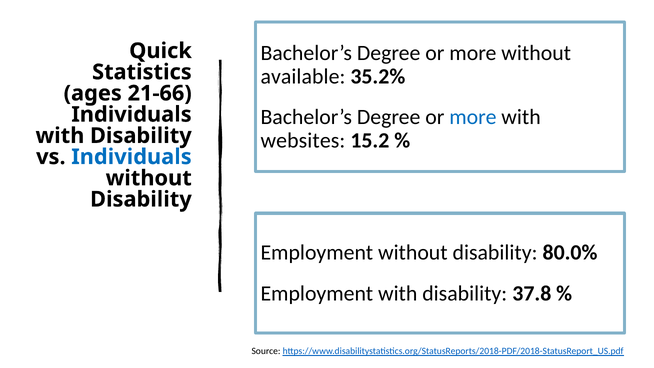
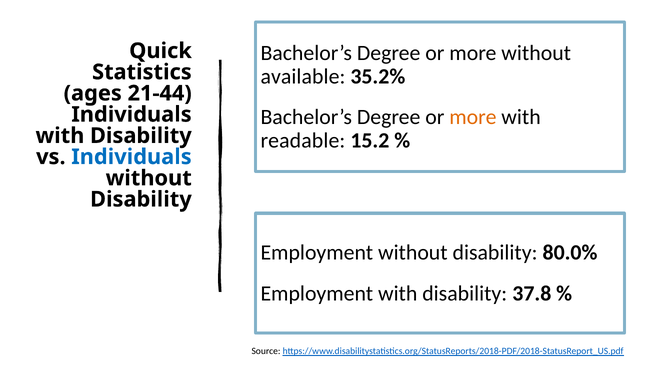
21-66: 21-66 -> 21-44 (160, 93)
more colour: blue -> orange (473, 117)
websites: websites -> readable (303, 140)
